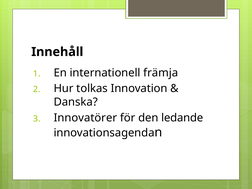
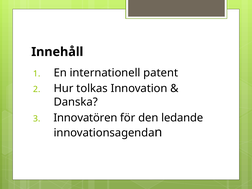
främja: främja -> patent (161, 73)
Innovatörer: Innovatörer -> Innovatören (85, 118)
